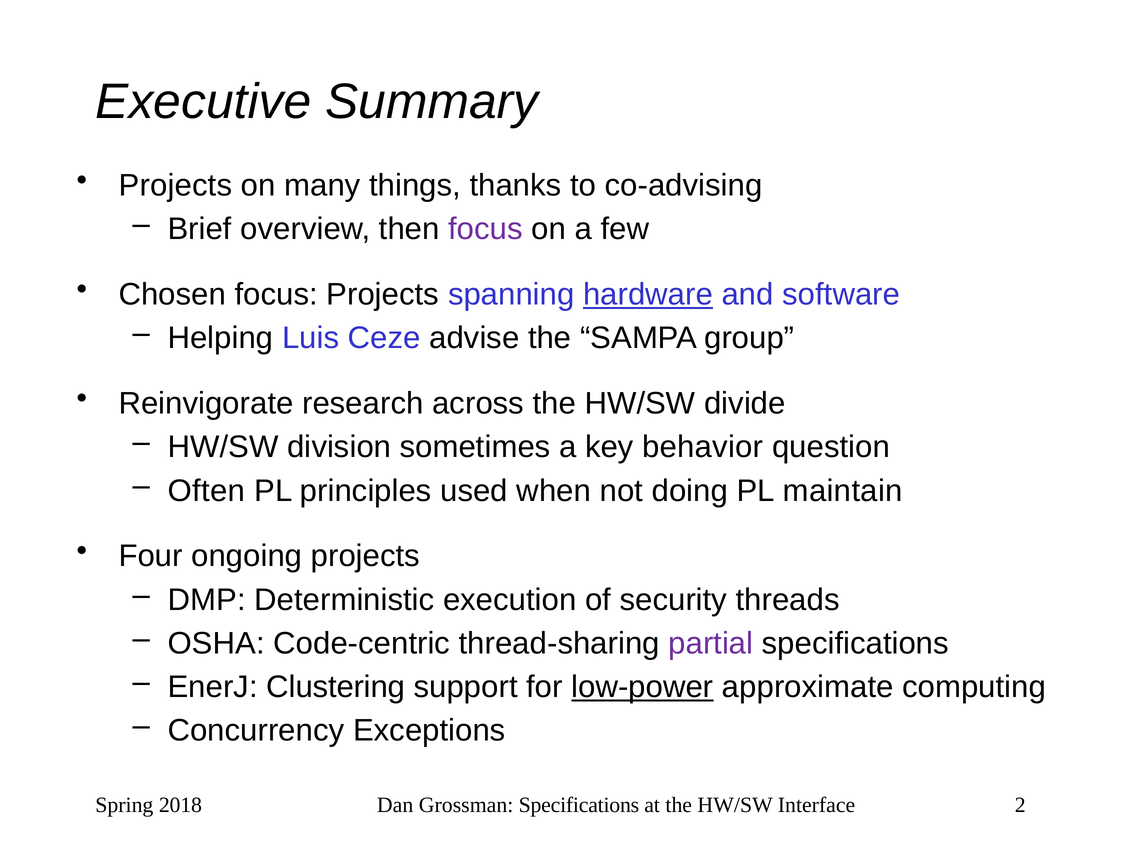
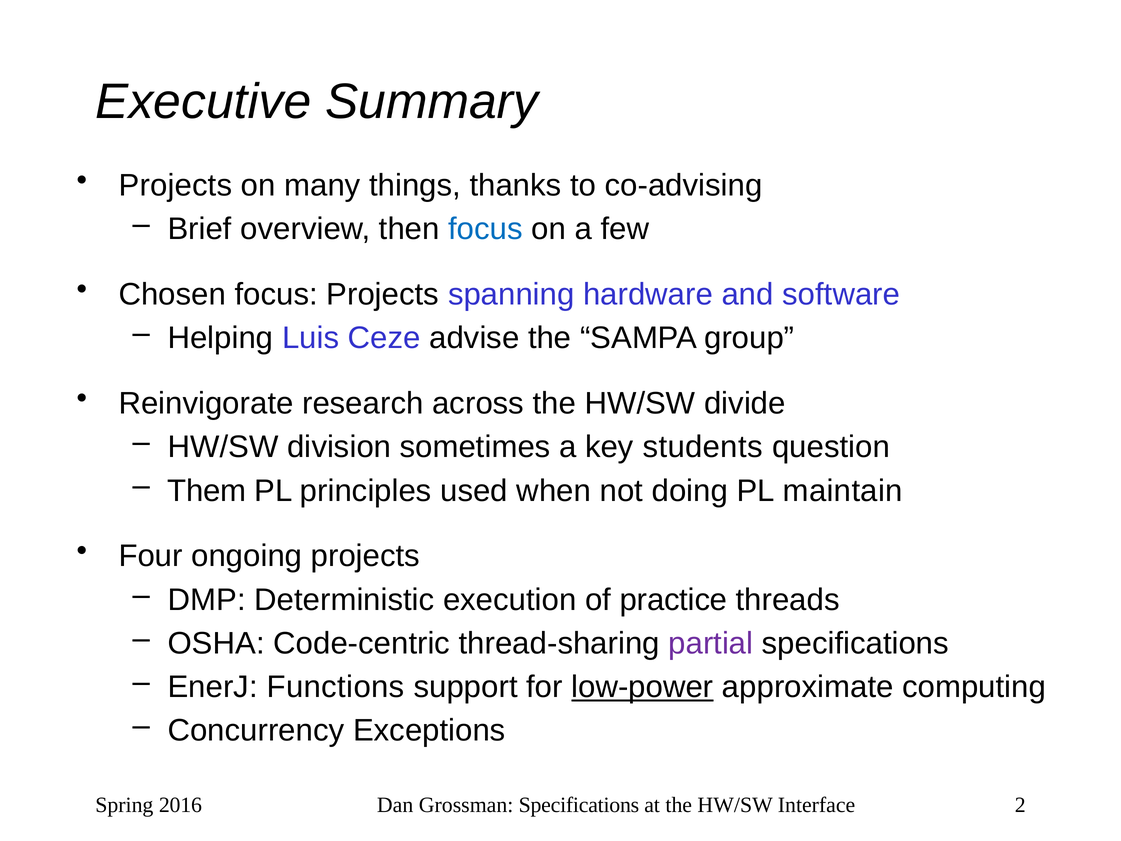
focus colour: purple -> blue (485, 229)
hardware underline: present -> none (648, 294)
behavior: behavior -> students (703, 447)
Often: Often -> Them (207, 491)
security: security -> practice (674, 600)
Clustering: Clustering -> Functions (336, 687)
2018: 2018 -> 2016 (180, 805)
